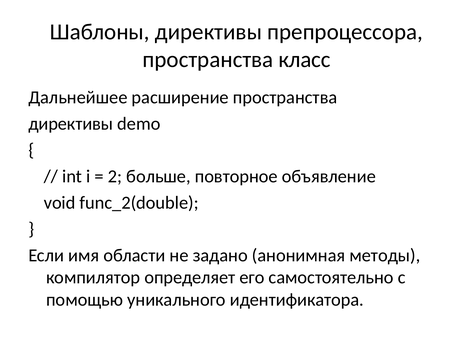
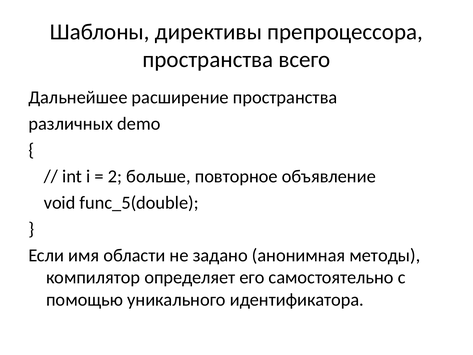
класс: класс -> всего (304, 60)
директивы: директивы -> различных (71, 124)
func_2(double: func_2(double -> func_5(double (139, 203)
